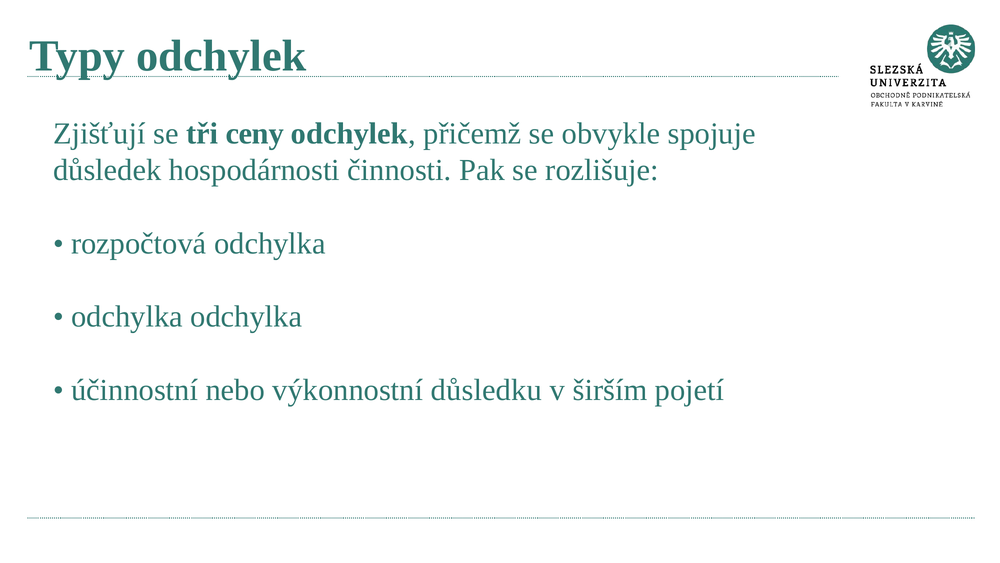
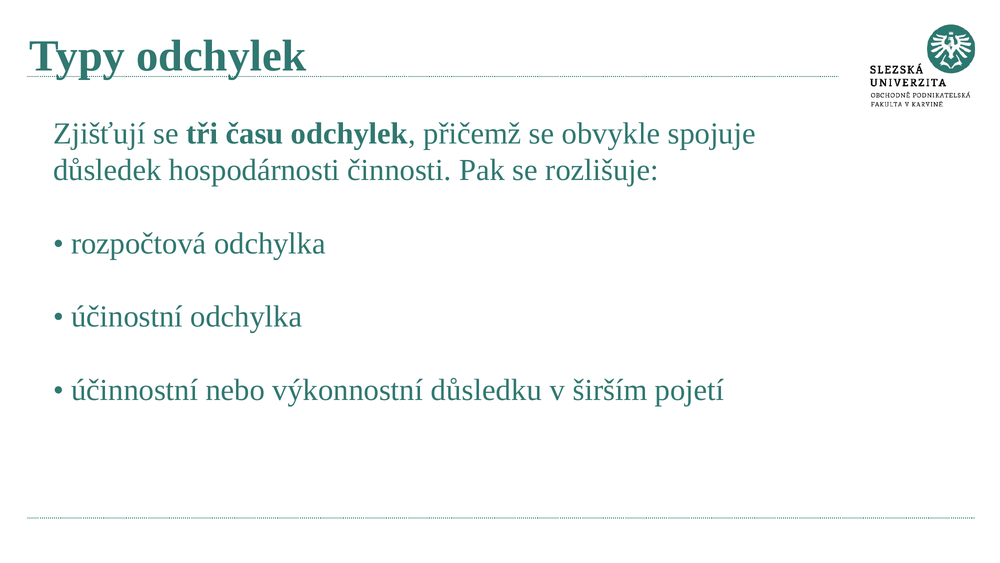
ceny: ceny -> času (255, 133)
odchylka: odchylka -> účinostní (127, 317)
